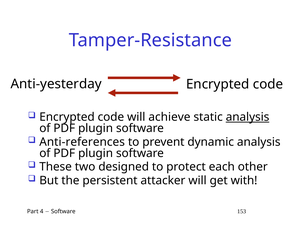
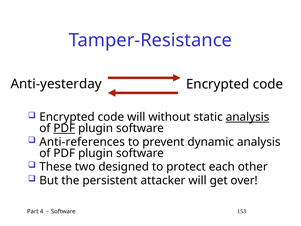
achieve: achieve -> without (169, 117)
PDF underline: none -> present (64, 128)
with: with -> over (244, 180)
